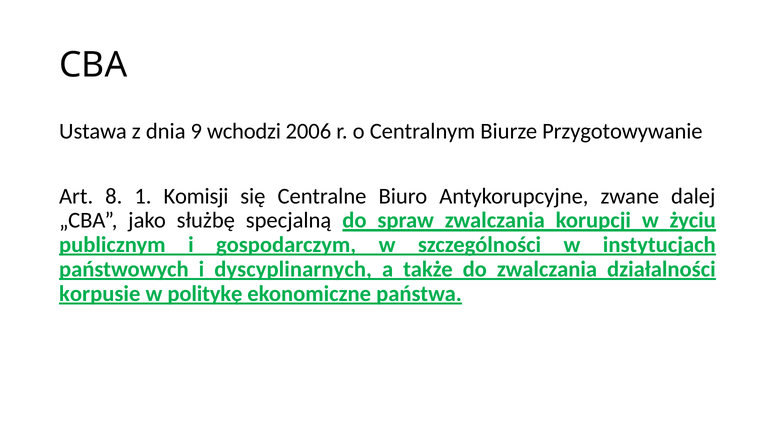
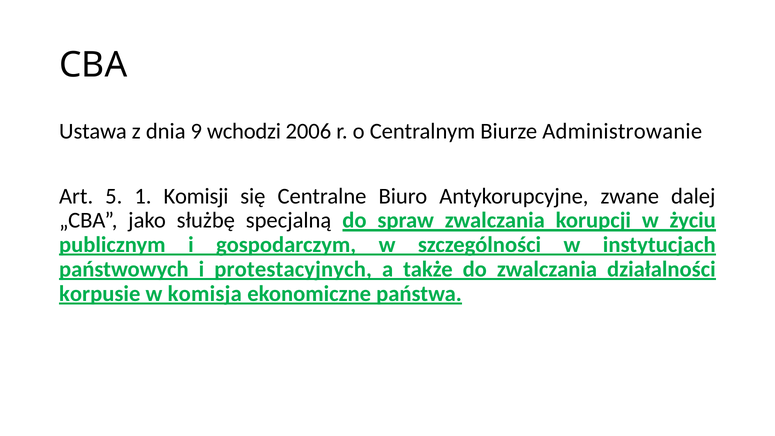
Przygotowywanie: Przygotowywanie -> Administrowanie (622, 131)
8: 8 -> 5 (114, 196)
dyscyplinarnych: dyscyplinarnych -> protestacyjnych (293, 269)
politykę: politykę -> komisja (205, 294)
